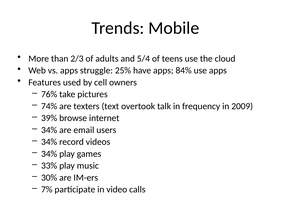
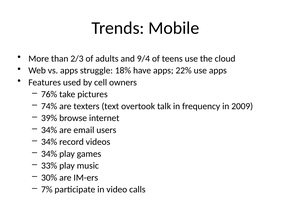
5/4: 5/4 -> 9/4 (143, 59)
25%: 25% -> 18% (123, 71)
84%: 84% -> 22% (184, 71)
